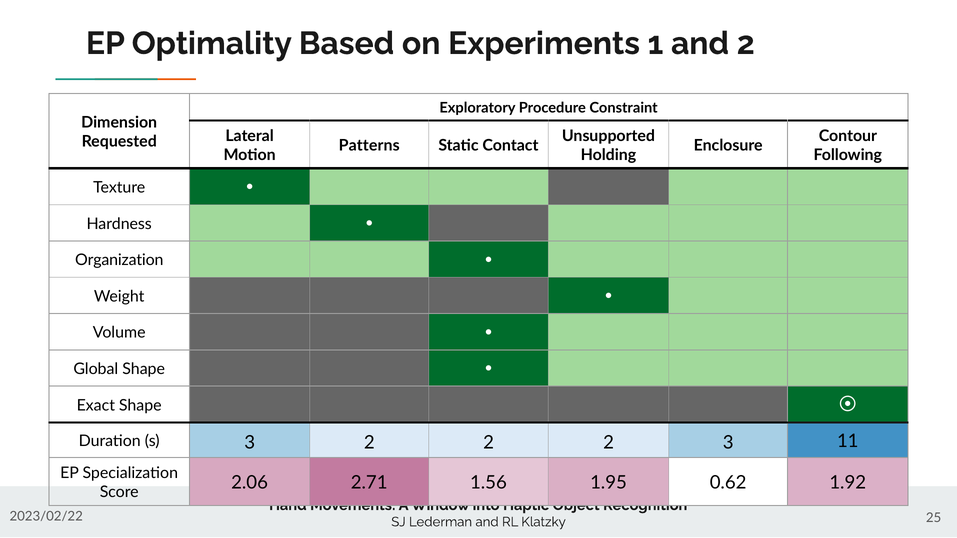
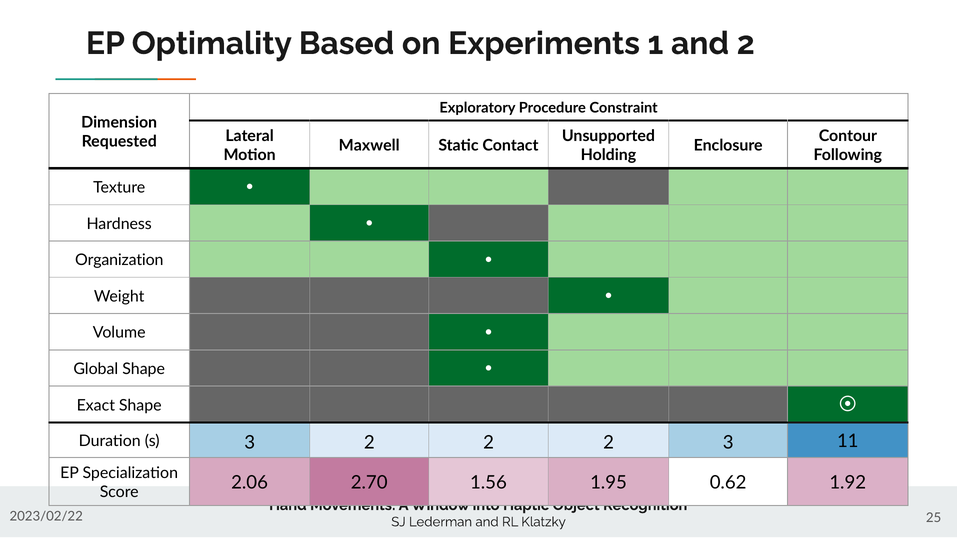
Patterns: Patterns -> Maxwell (369, 146)
2.71: 2.71 -> 2.70 (369, 483)
